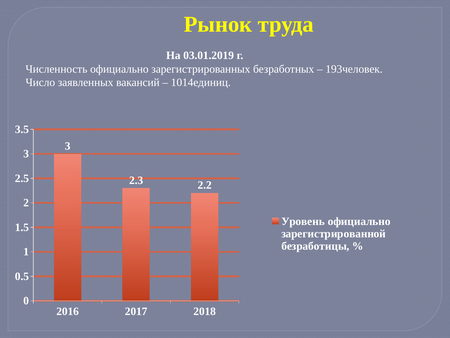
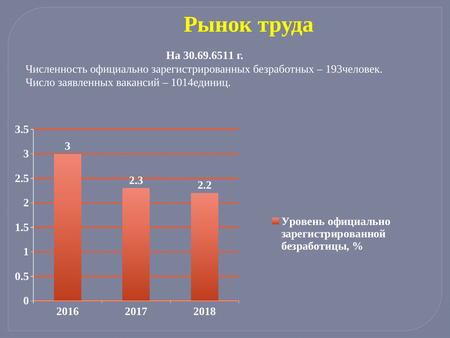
03.01.2019: 03.01.2019 -> 30.69.6511 (209, 55)
